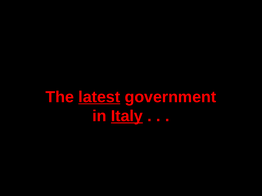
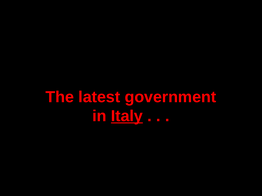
latest underline: present -> none (99, 97)
